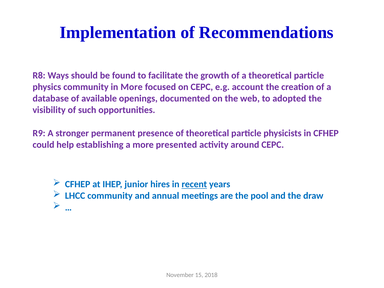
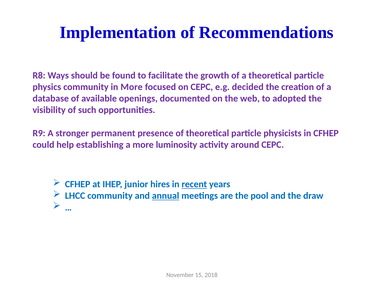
account: account -> decided (248, 87)
presented: presented -> luminosity (177, 145)
annual underline: none -> present (166, 196)
